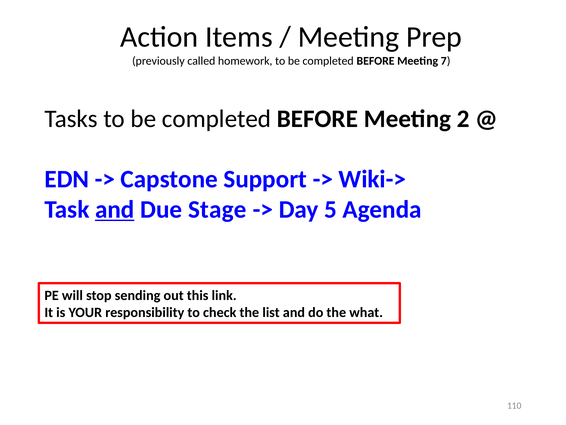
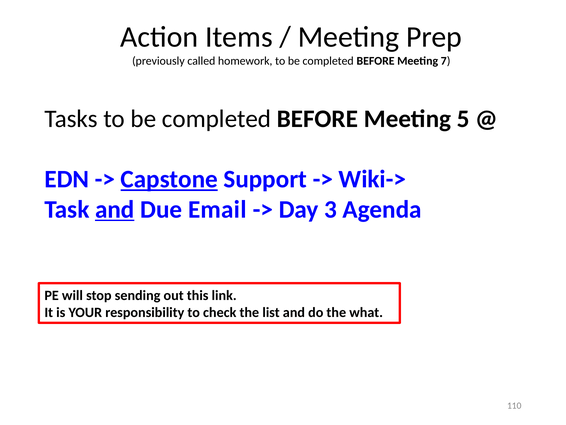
2: 2 -> 5 (463, 119)
Capstone underline: none -> present (169, 179)
Stage: Stage -> Email (217, 209)
5: 5 -> 3 (331, 209)
